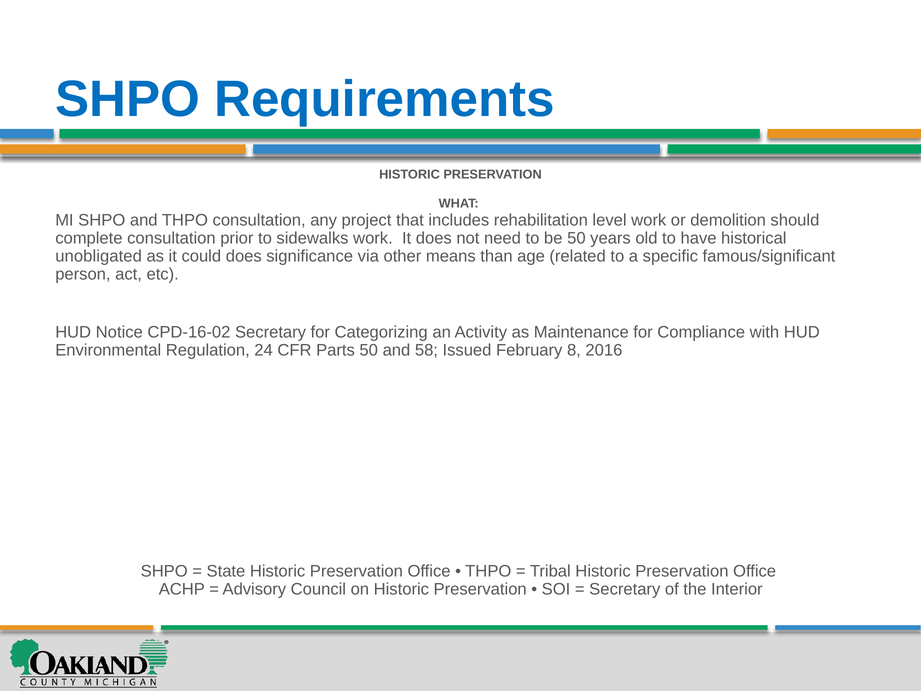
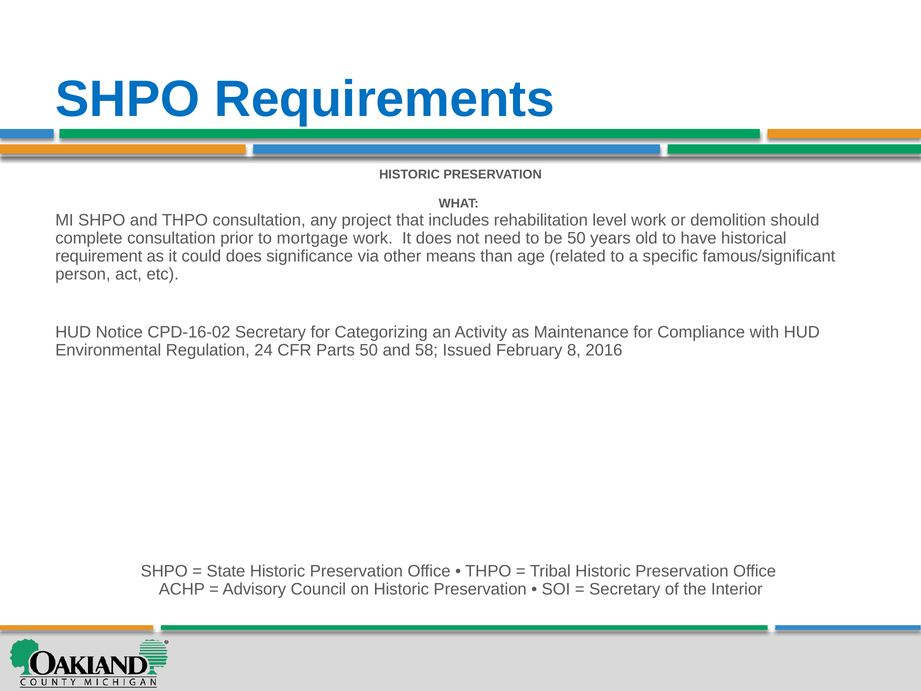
sidewalks: sidewalks -> mortgage (312, 238)
unobligated: unobligated -> requirement (99, 256)
